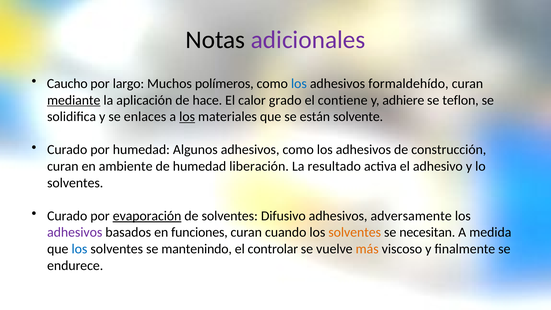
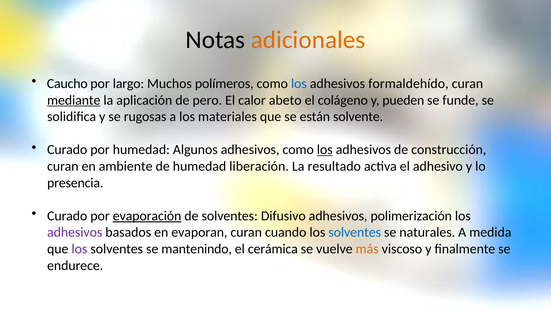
adicionales colour: purple -> orange (308, 40)
hace: hace -> pero (207, 100)
grado: grado -> abeto (285, 100)
contiene: contiene -> colágeno (343, 100)
adhiere: adhiere -> pueden (403, 100)
teflon: teflon -> funde (461, 100)
enlaces: enlaces -> rugosas (145, 117)
los underline: present -> none (187, 117)
los underline: none -> present (325, 150)
solventes: solventes -> presencia (75, 183)
adversamente: adversamente -> polimerización (411, 216)
funciones: funciones -> evaporan (199, 232)
solventes colour: orange -> blue (355, 232)
necesitan: necesitan -> naturales (427, 232)
los colour: blue -> purple (79, 249)
controlar: controlar -> cerámica (273, 249)
